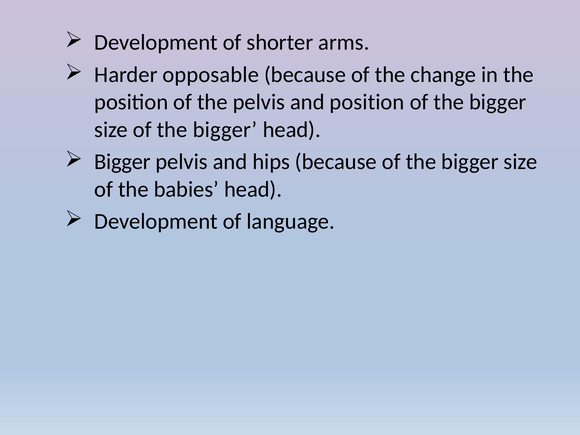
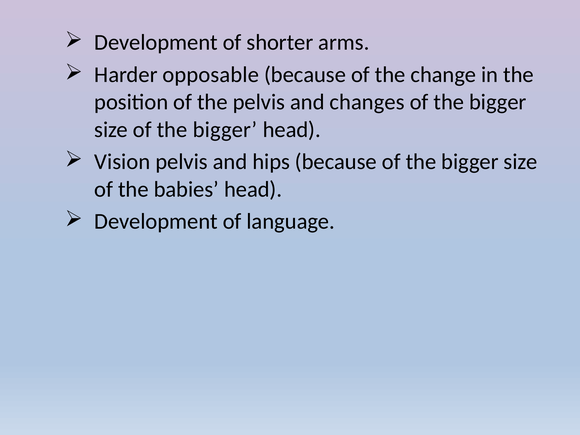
and position: position -> changes (367, 102)
Bigger: Bigger -> Vision (122, 162)
